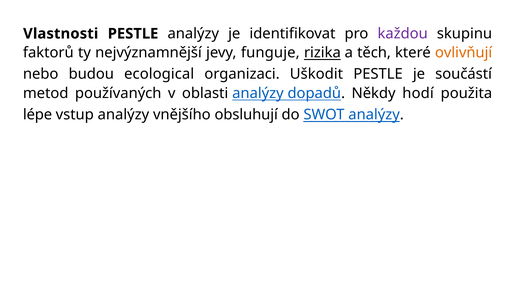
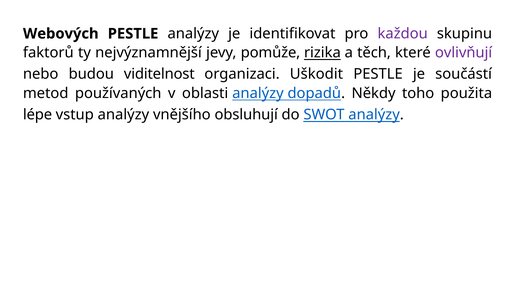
Vlastnosti: Vlastnosti -> Webových (61, 34)
funguje: funguje -> pomůže (270, 53)
ovlivňují colour: orange -> purple (464, 53)
ecological: ecological -> viditelnost (159, 74)
hodí: hodí -> toho (418, 93)
